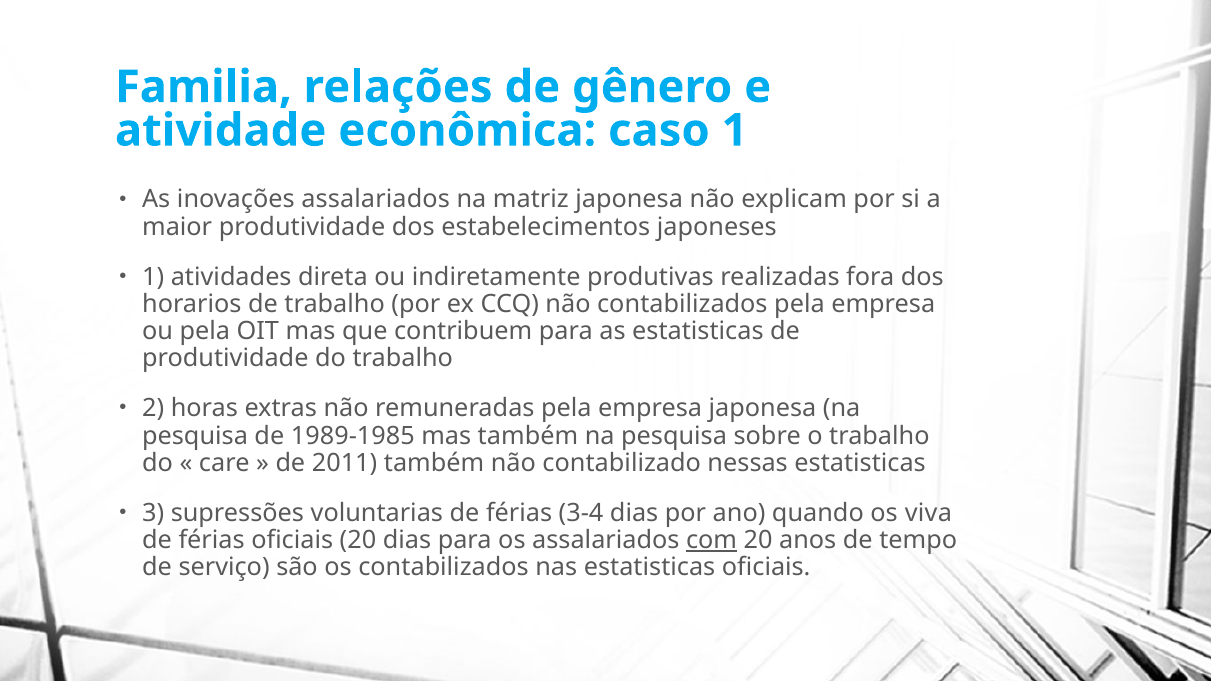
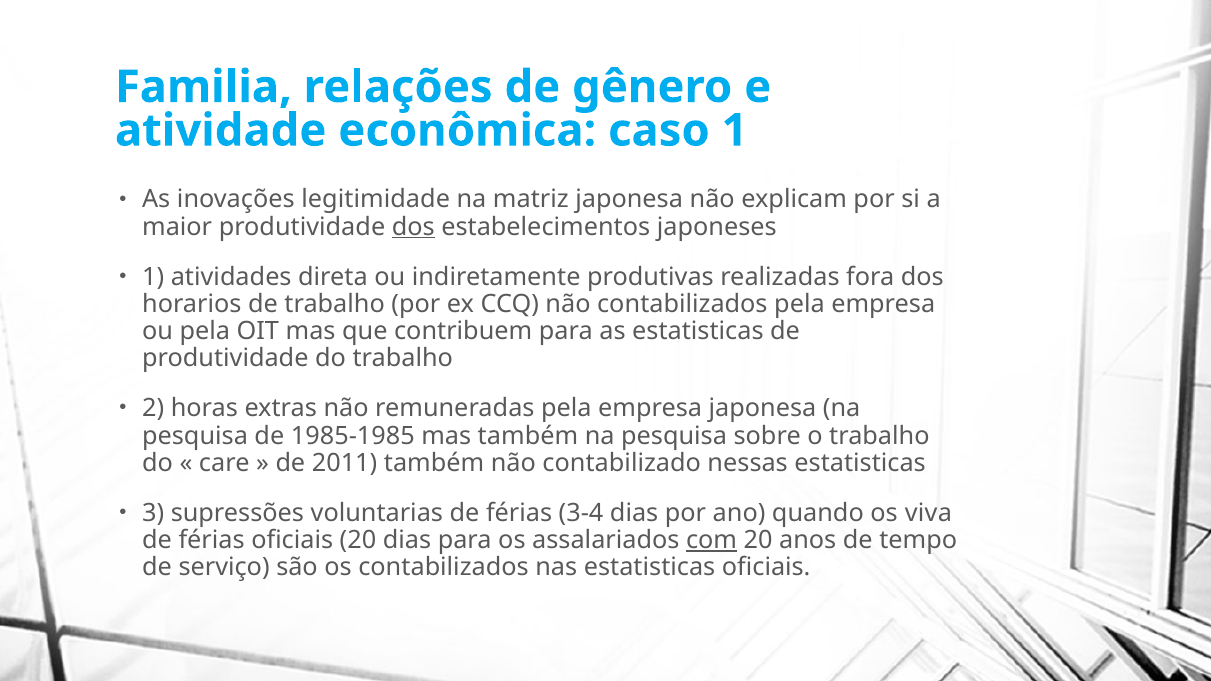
inovações assalariados: assalariados -> legitimidade (376, 200)
dos underline: none -> present (413, 227)
1989-1985: 1989-1985 -> 1985-1985 (353, 436)
